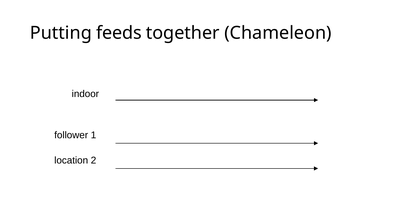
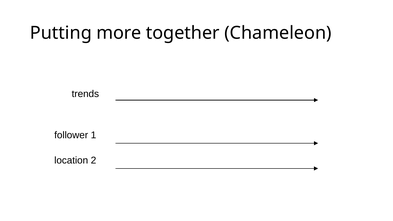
feeds: feeds -> more (119, 33)
indoor: indoor -> trends (85, 94)
